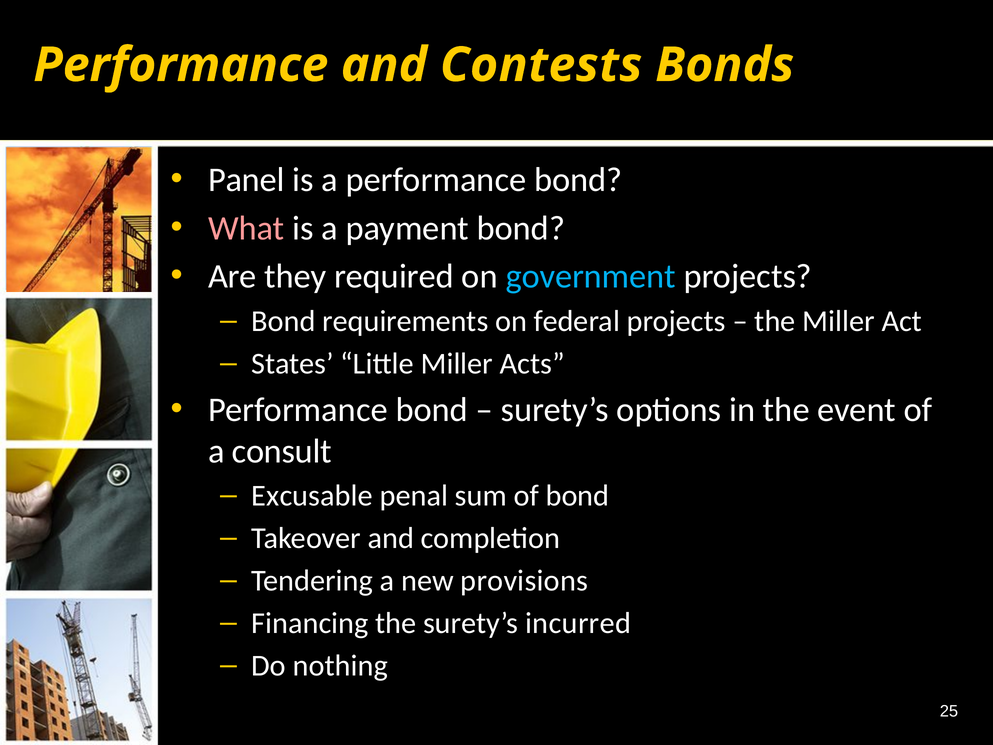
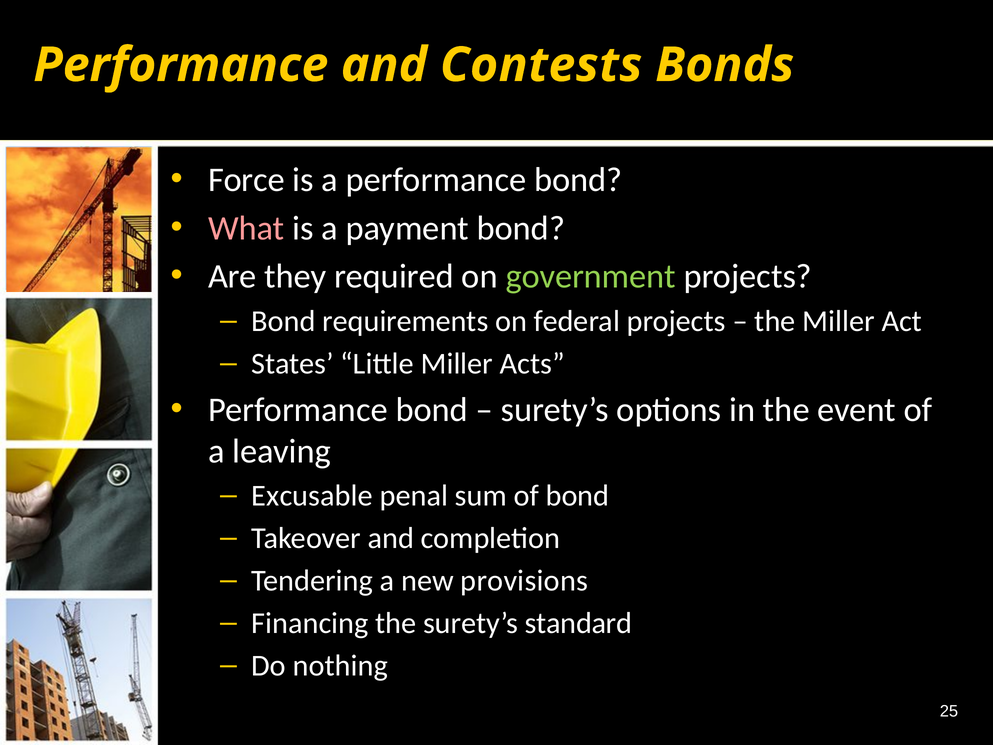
Panel: Panel -> Force (246, 180)
government colour: light blue -> light green (591, 276)
consult: consult -> leaving (282, 451)
incurred: incurred -> standard (578, 623)
